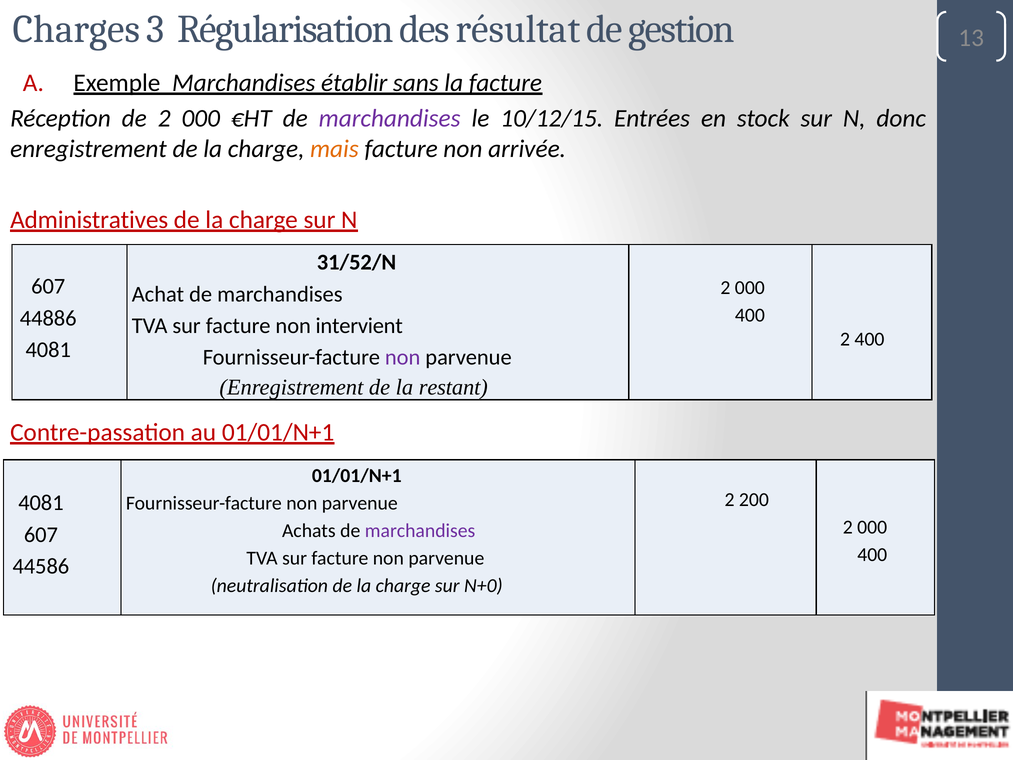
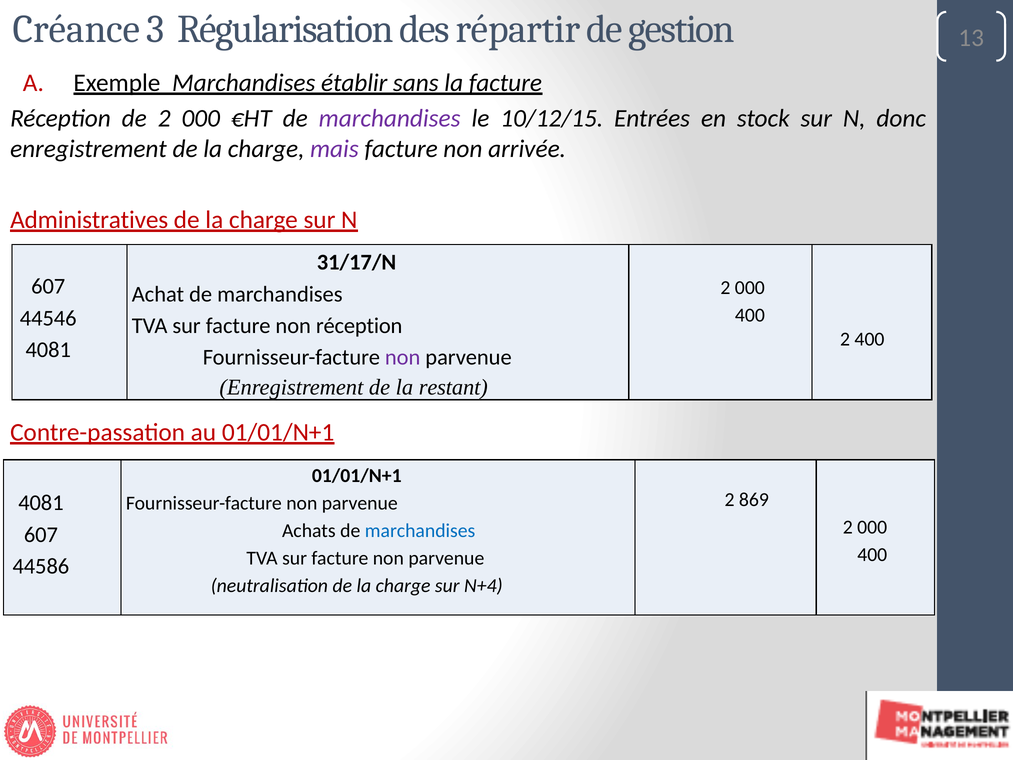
Charges: Charges -> Créance (77, 29)
résultat: résultat -> répartir (518, 29)
mais colour: orange -> purple (334, 149)
31/52/N: 31/52/N -> 31/17/N (357, 262)
44886: 44886 -> 44546 (48, 318)
non intervient: intervient -> réception (359, 326)
200: 200 -> 869 (754, 499)
marchandises colour: purple -> blue (420, 531)
N+0: N+0 -> N+4 (483, 586)
